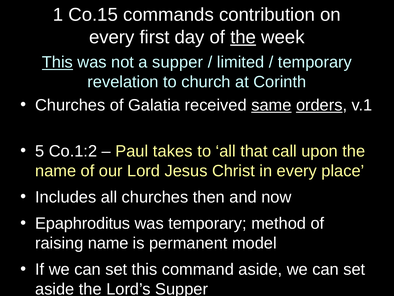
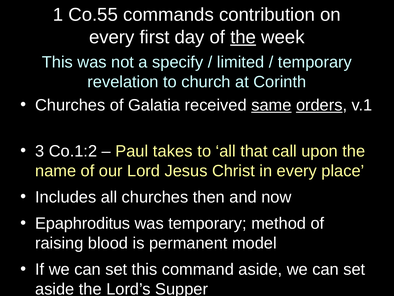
Co.15: Co.15 -> Co.55 (93, 15)
This underline: present -> none (57, 62)
a supper: supper -> specify (178, 62)
5: 5 -> 3 (40, 151)
raising name: name -> blood (108, 243)
